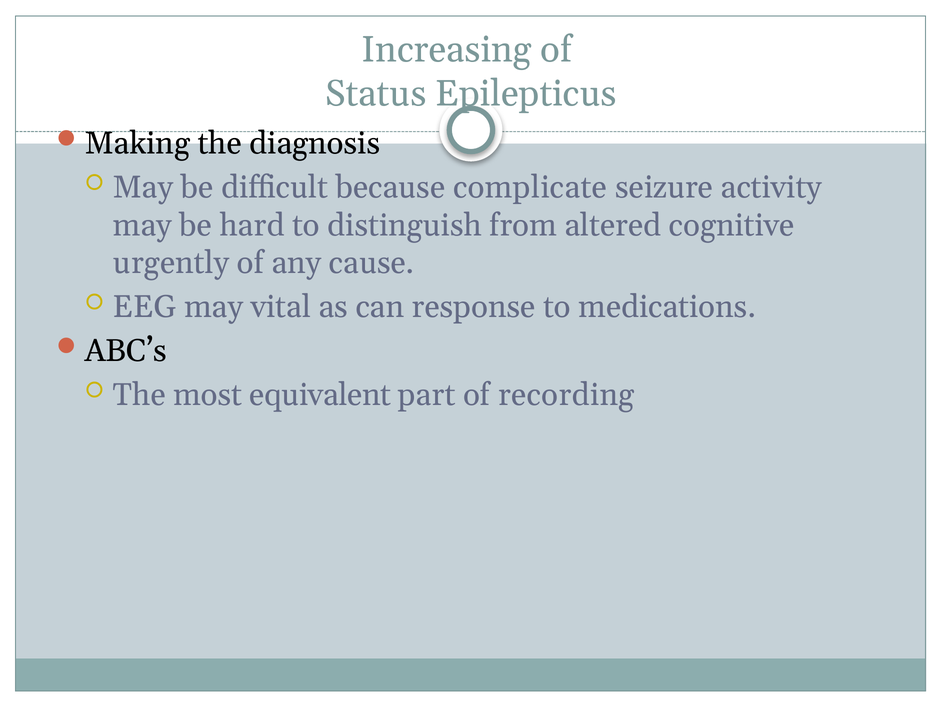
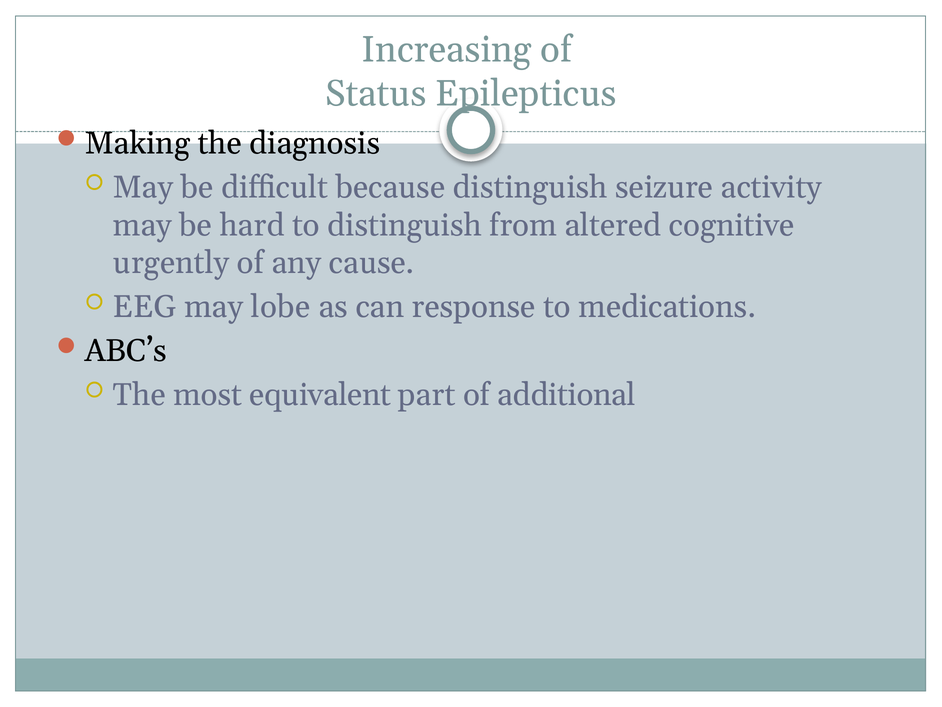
because complicate: complicate -> distinguish (530, 187)
vital: vital -> lobe (281, 307)
recording: recording -> additional (567, 395)
